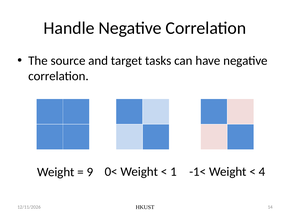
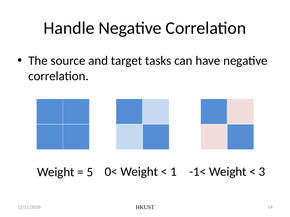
4: 4 -> 3 (262, 172)
9: 9 -> 5 (90, 172)
